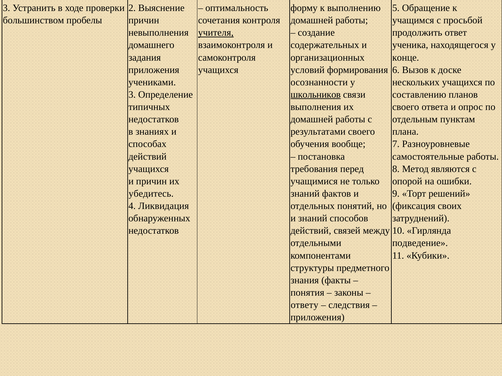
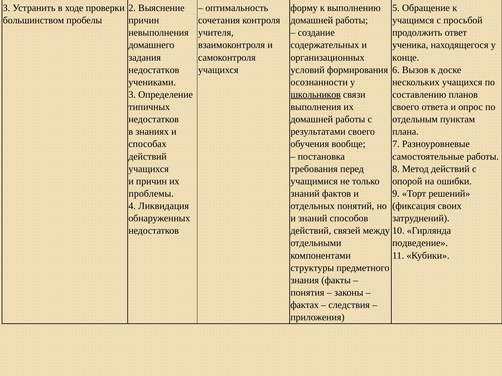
учителя underline: present -> none (216, 33)
приложения: приложения -> недостатков (154, 70)
Метод являются: являются -> действий (450, 169)
убедитесь: убедитесь -> проблемы (151, 194)
ответу: ответу -> фактах (305, 305)
